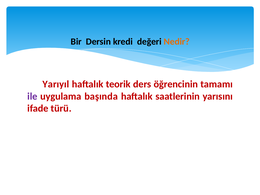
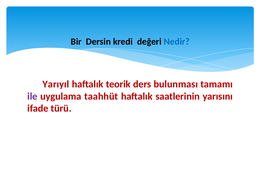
Nedir colour: orange -> blue (177, 42)
öğrencinin: öğrencinin -> bulunması (176, 84)
başında: başında -> taahhüt (101, 96)
